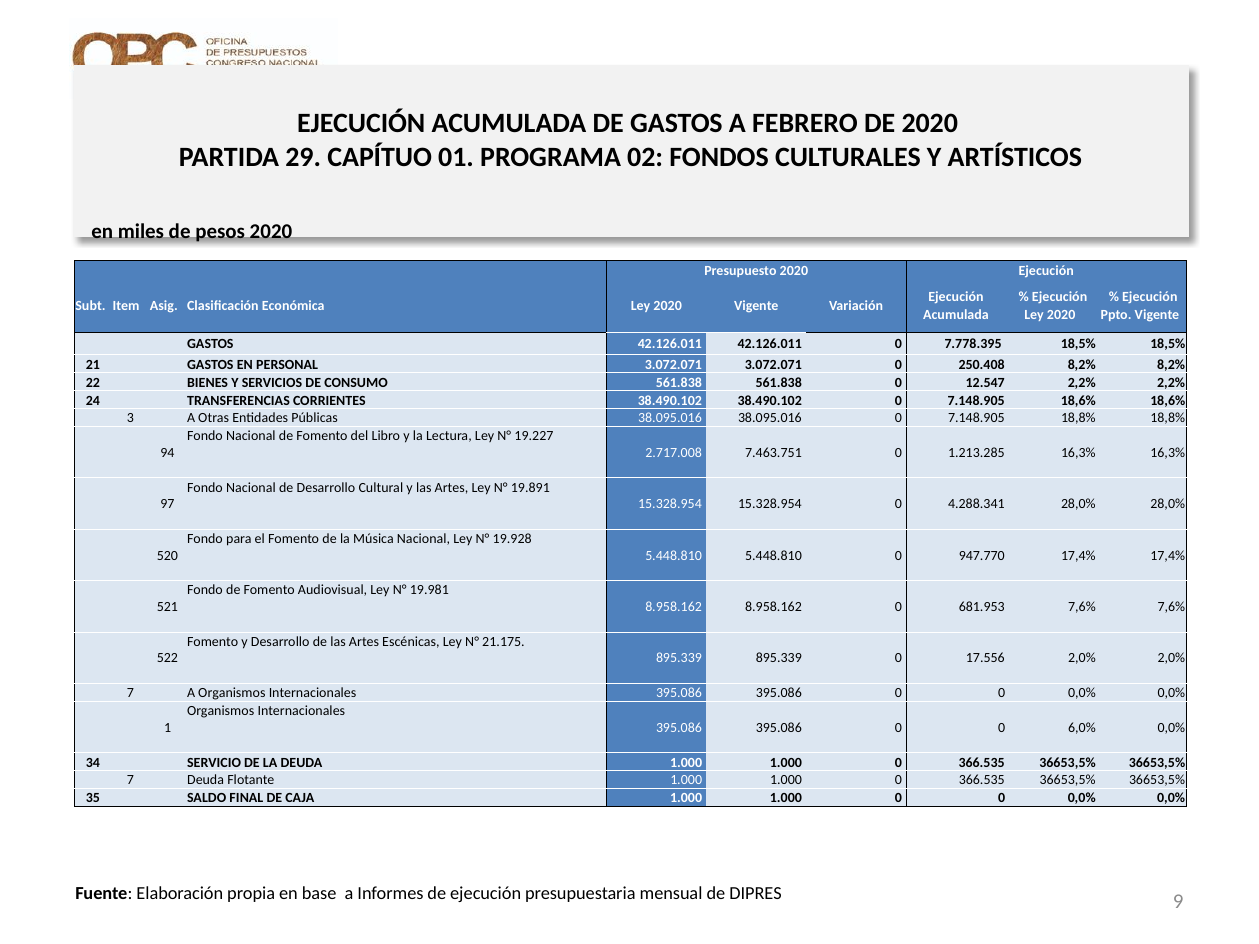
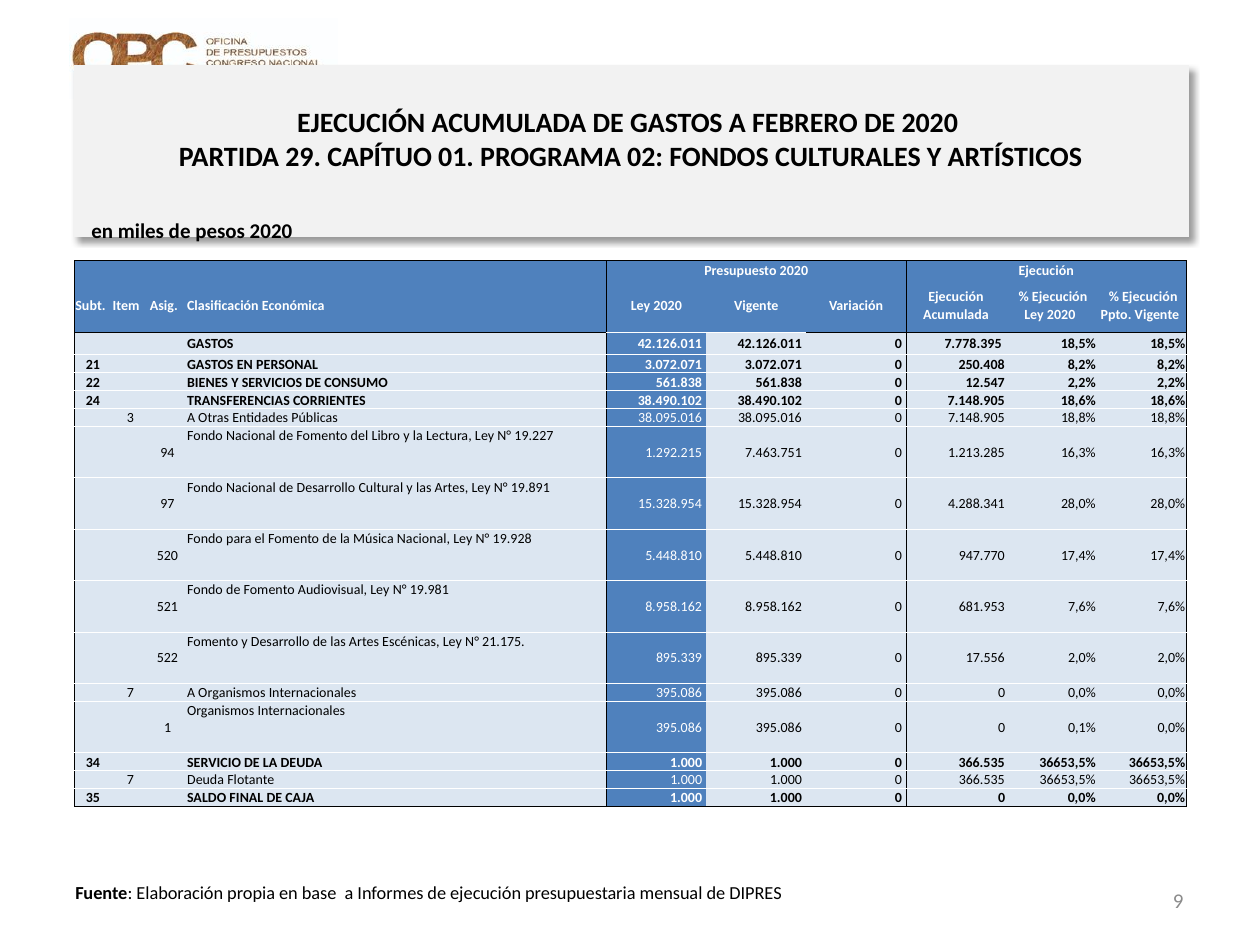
2.717.008: 2.717.008 -> 1.292.215 (674, 453)
6,0%: 6,0% -> 0,1% (1082, 728)
